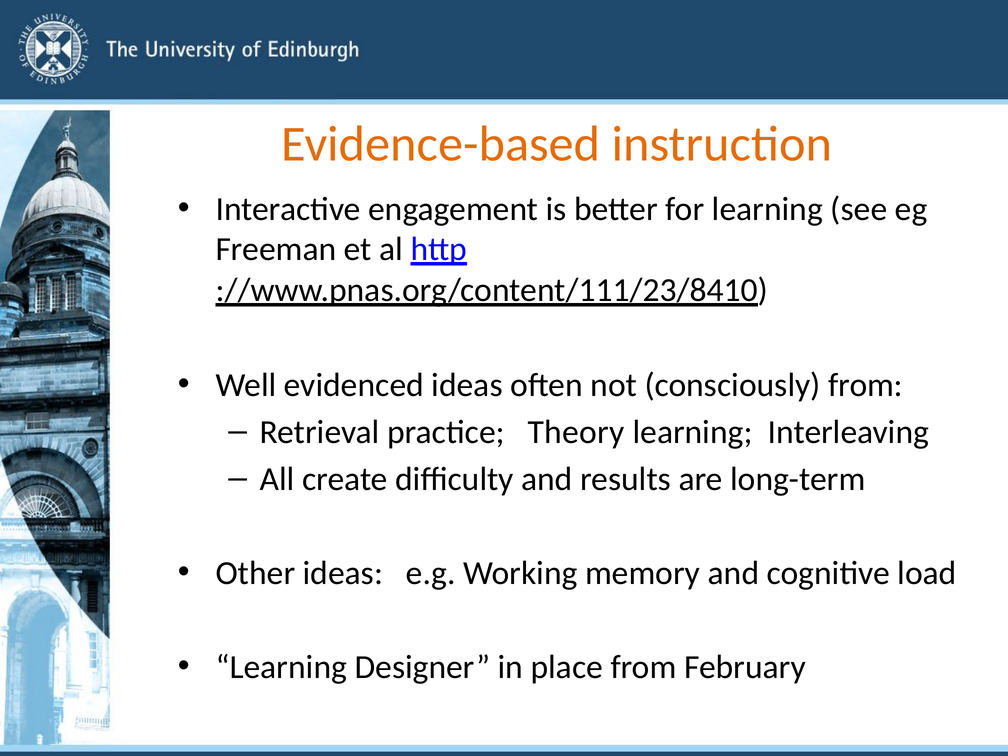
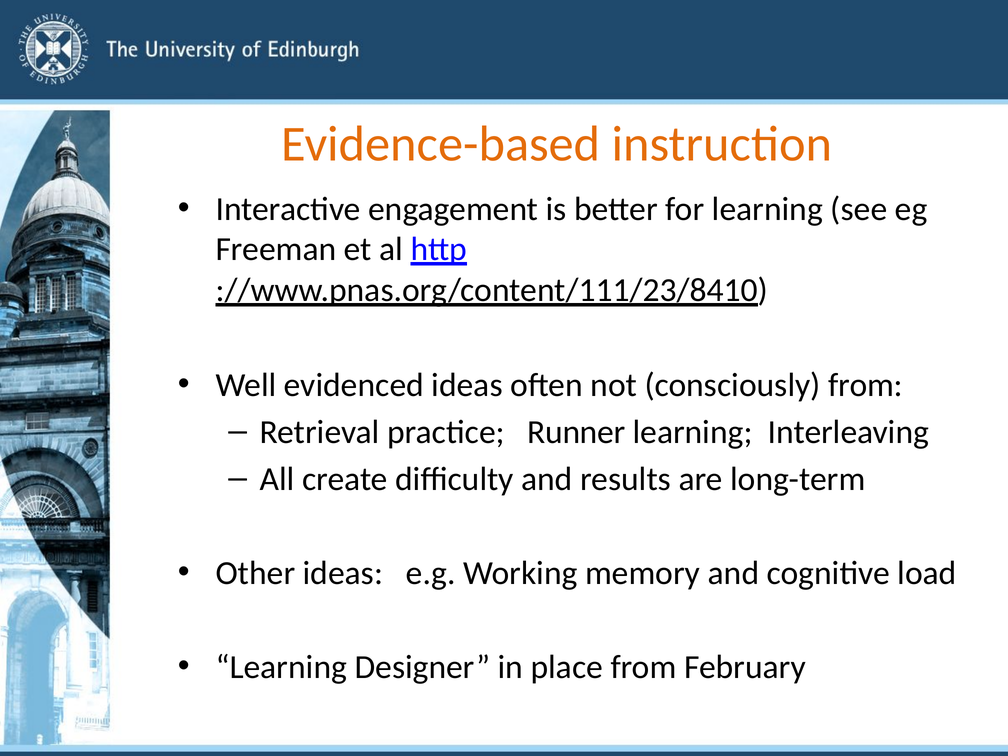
Theory: Theory -> Runner (576, 432)
